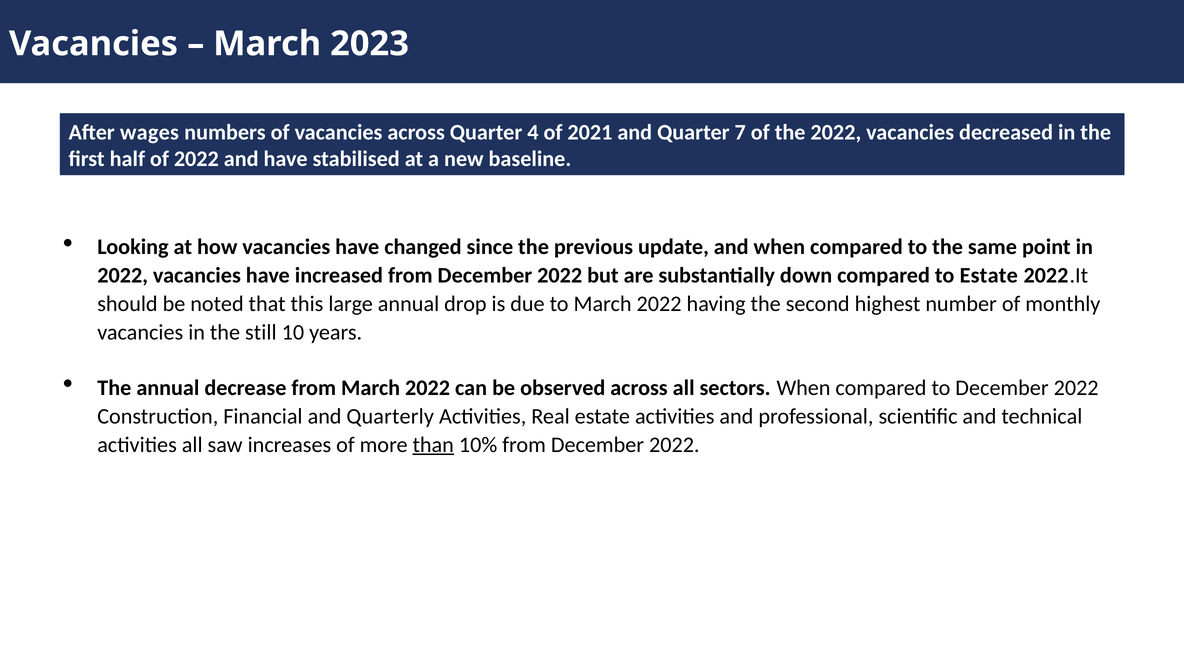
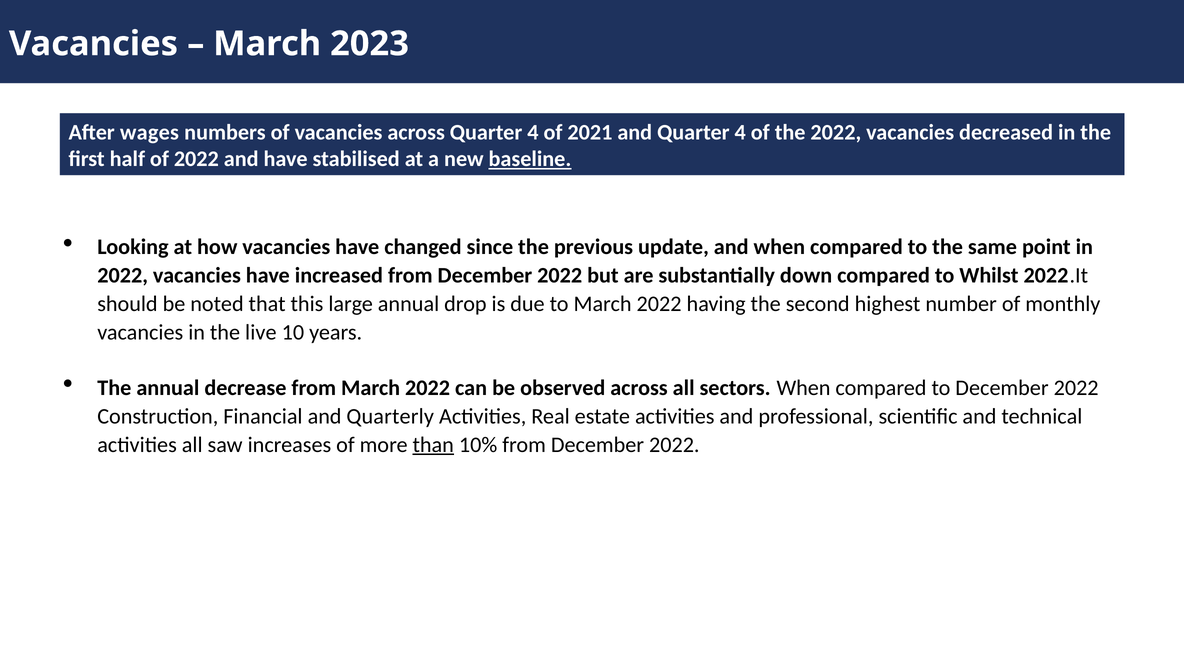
and Quarter 7: 7 -> 4 (740, 132)
baseline underline: none -> present (530, 159)
to Estate: Estate -> Whilst (989, 276)
still: still -> live (261, 333)
